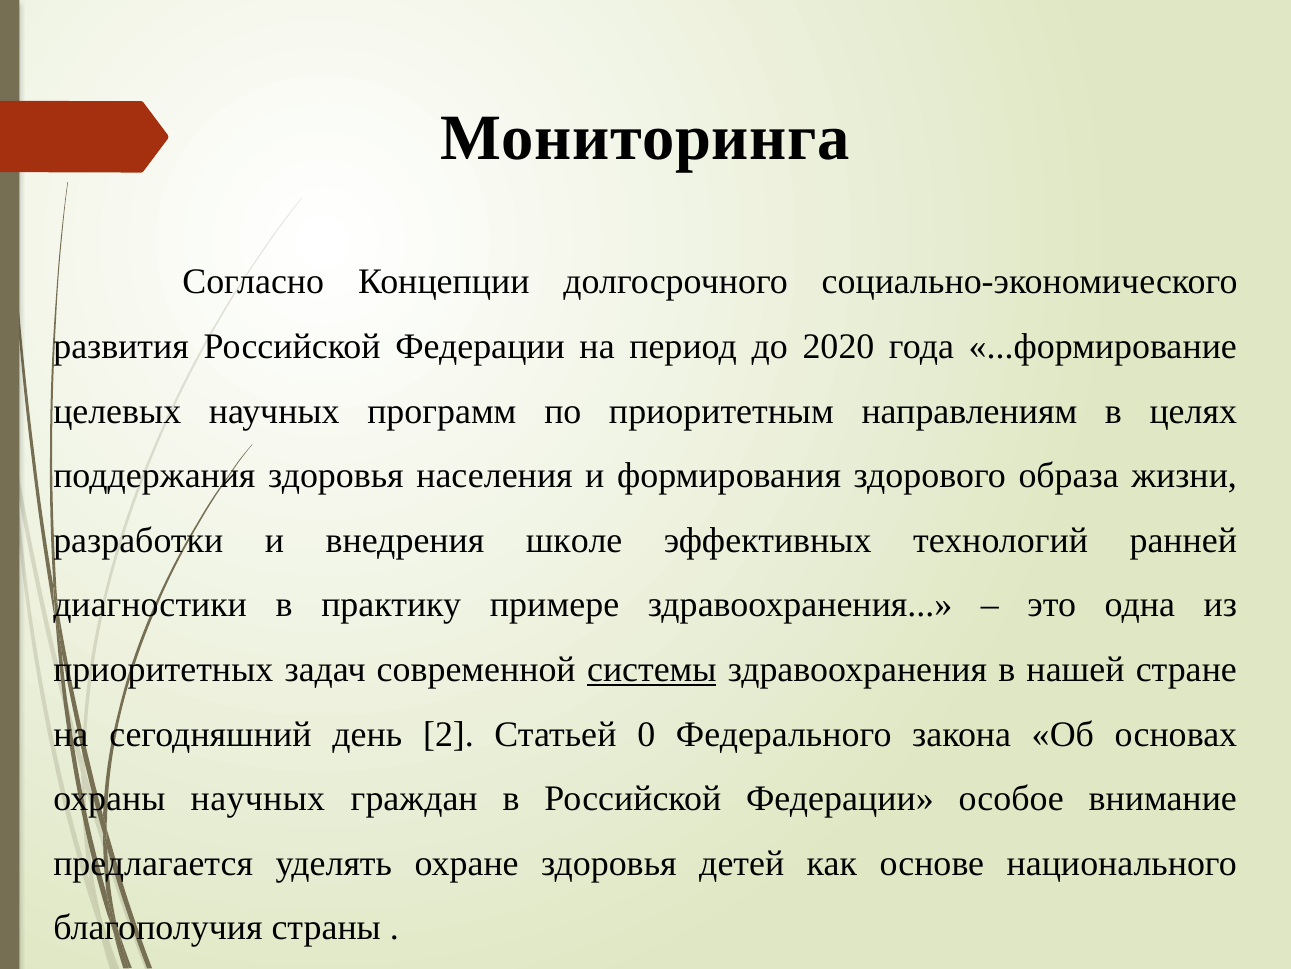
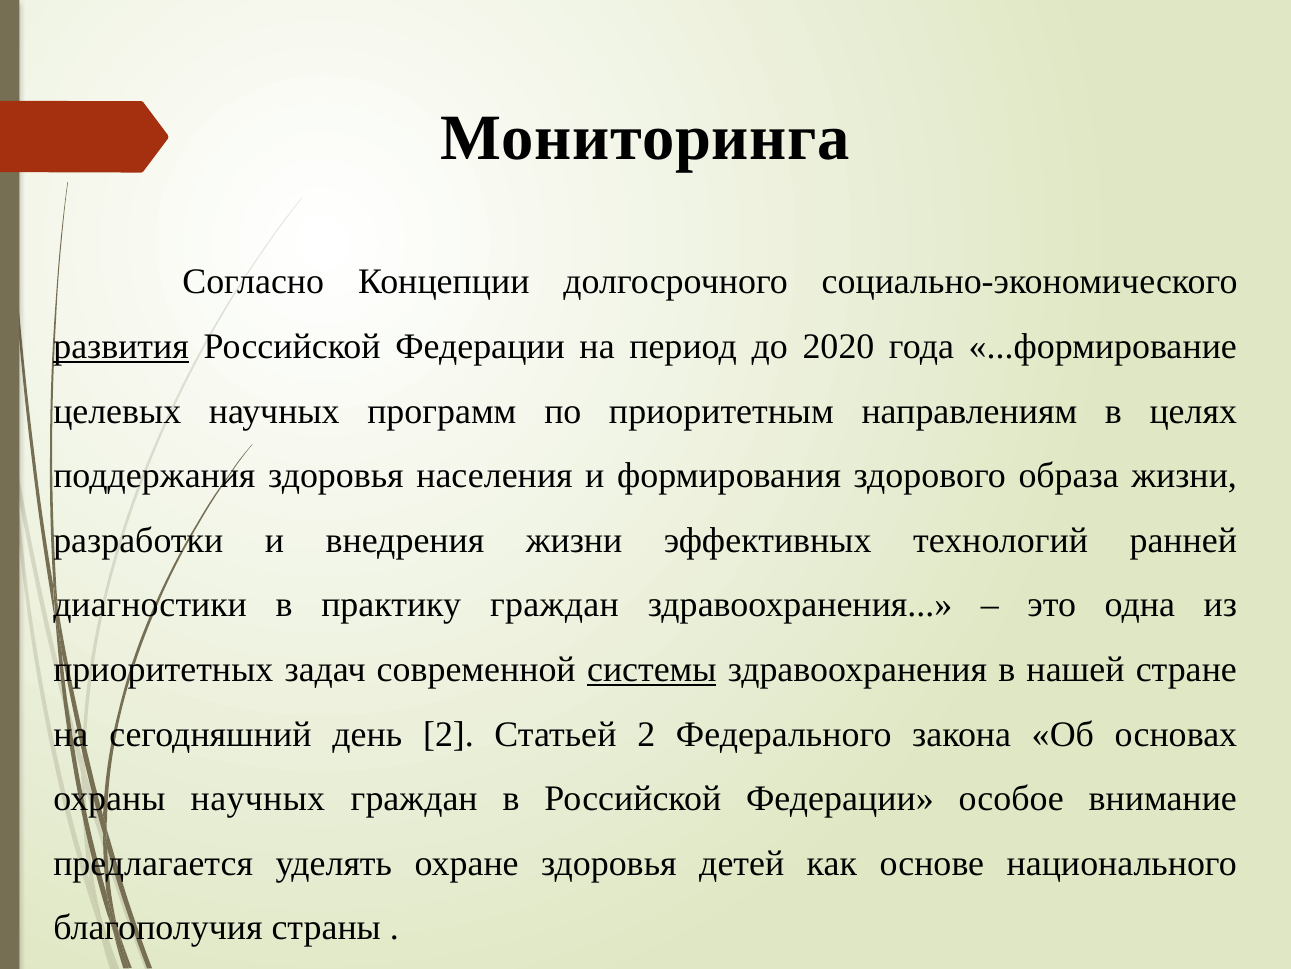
развития underline: none -> present (121, 346)
внедрения школе: школе -> жизни (574, 540)
практику примере: примере -> граждан (554, 605)
Статьей 0: 0 -> 2 (646, 734)
